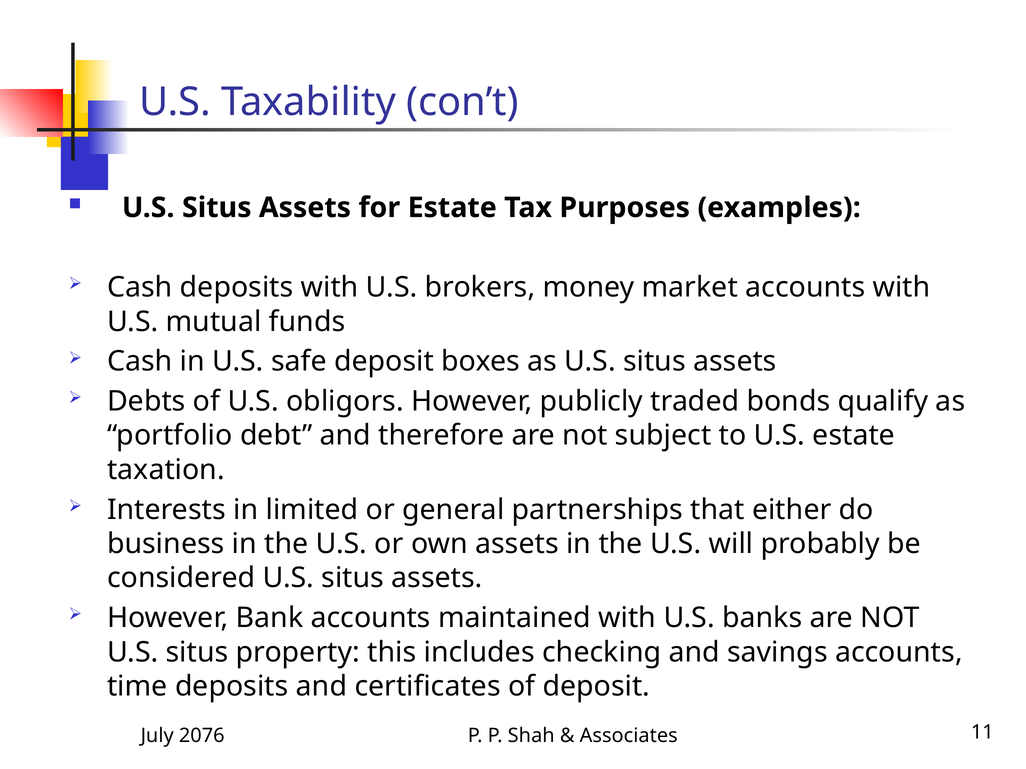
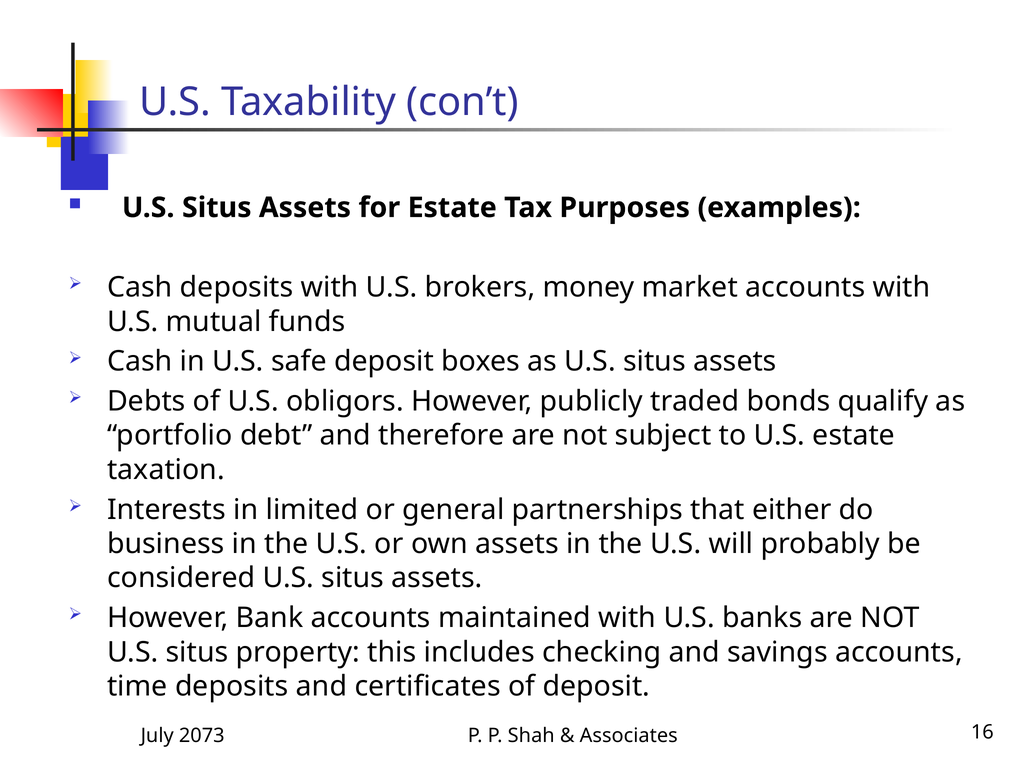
2076: 2076 -> 2073 (202, 736)
11: 11 -> 16 (982, 733)
